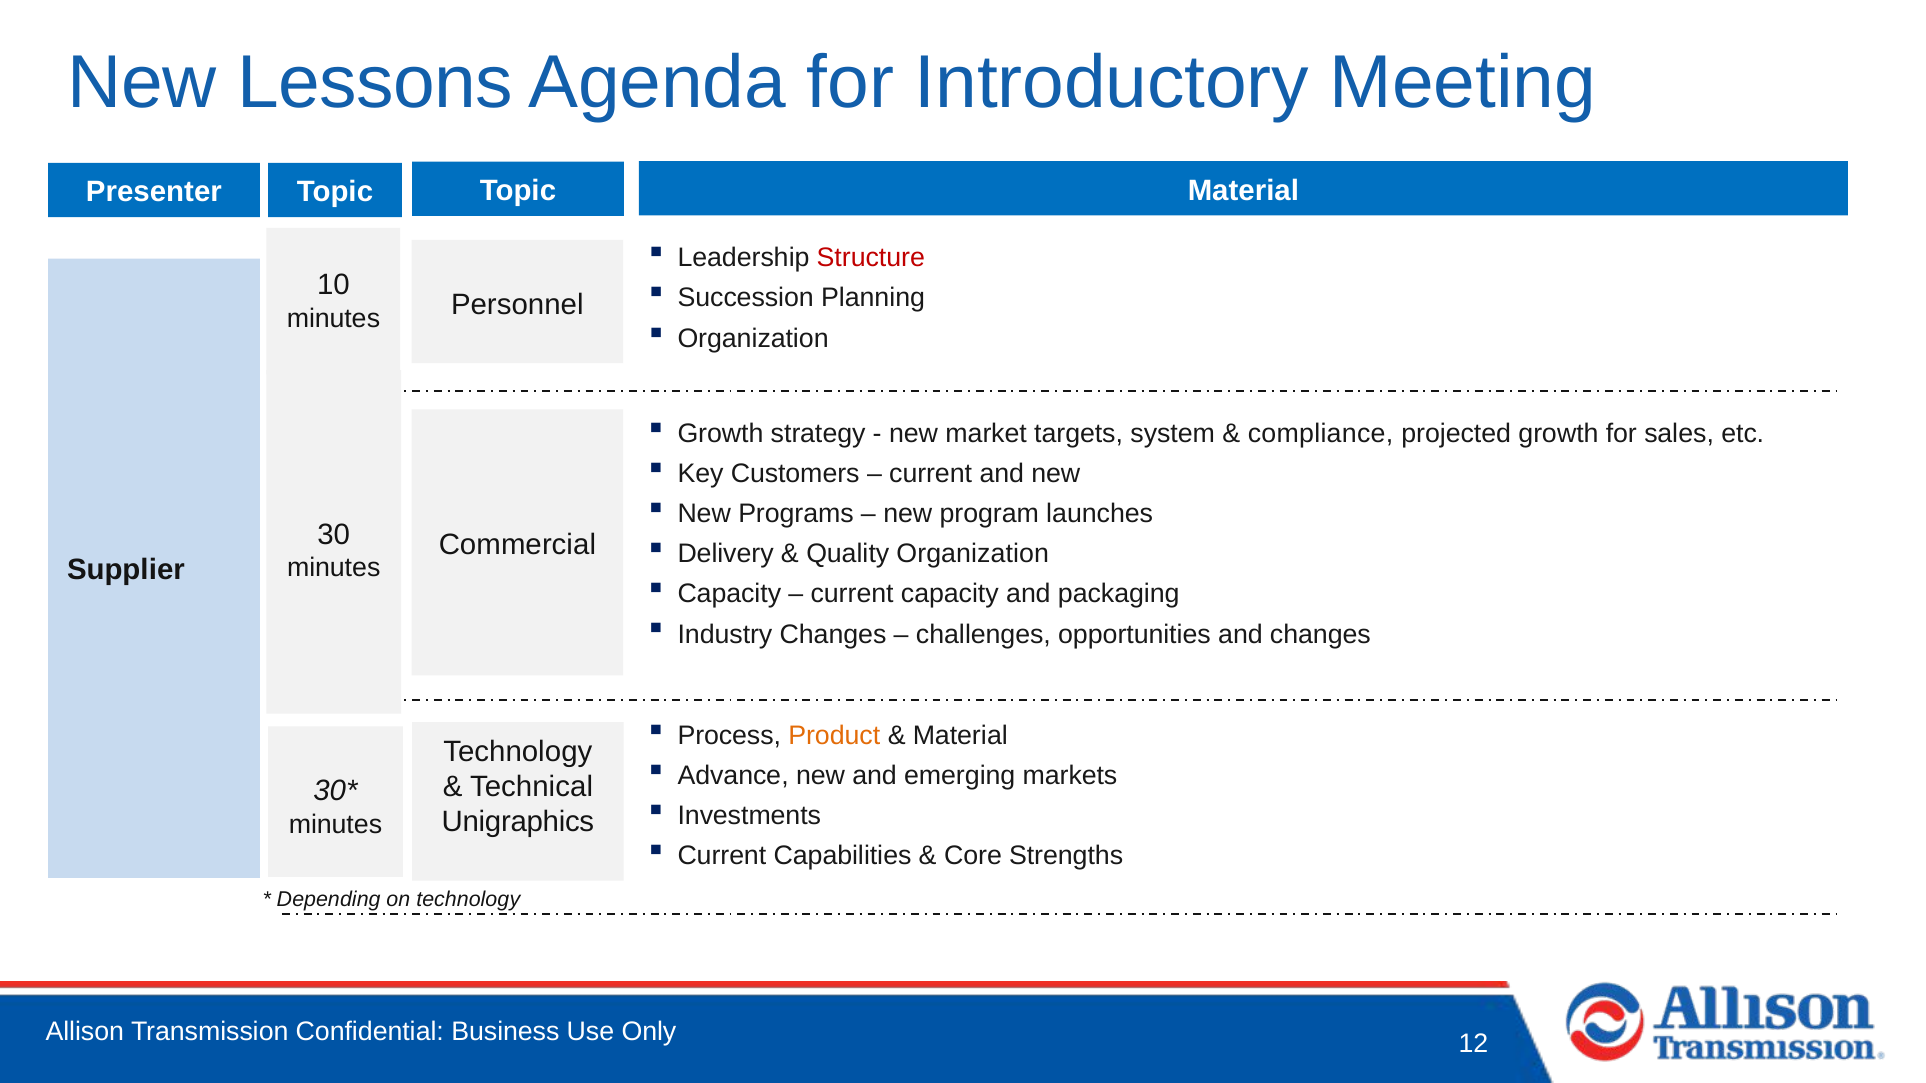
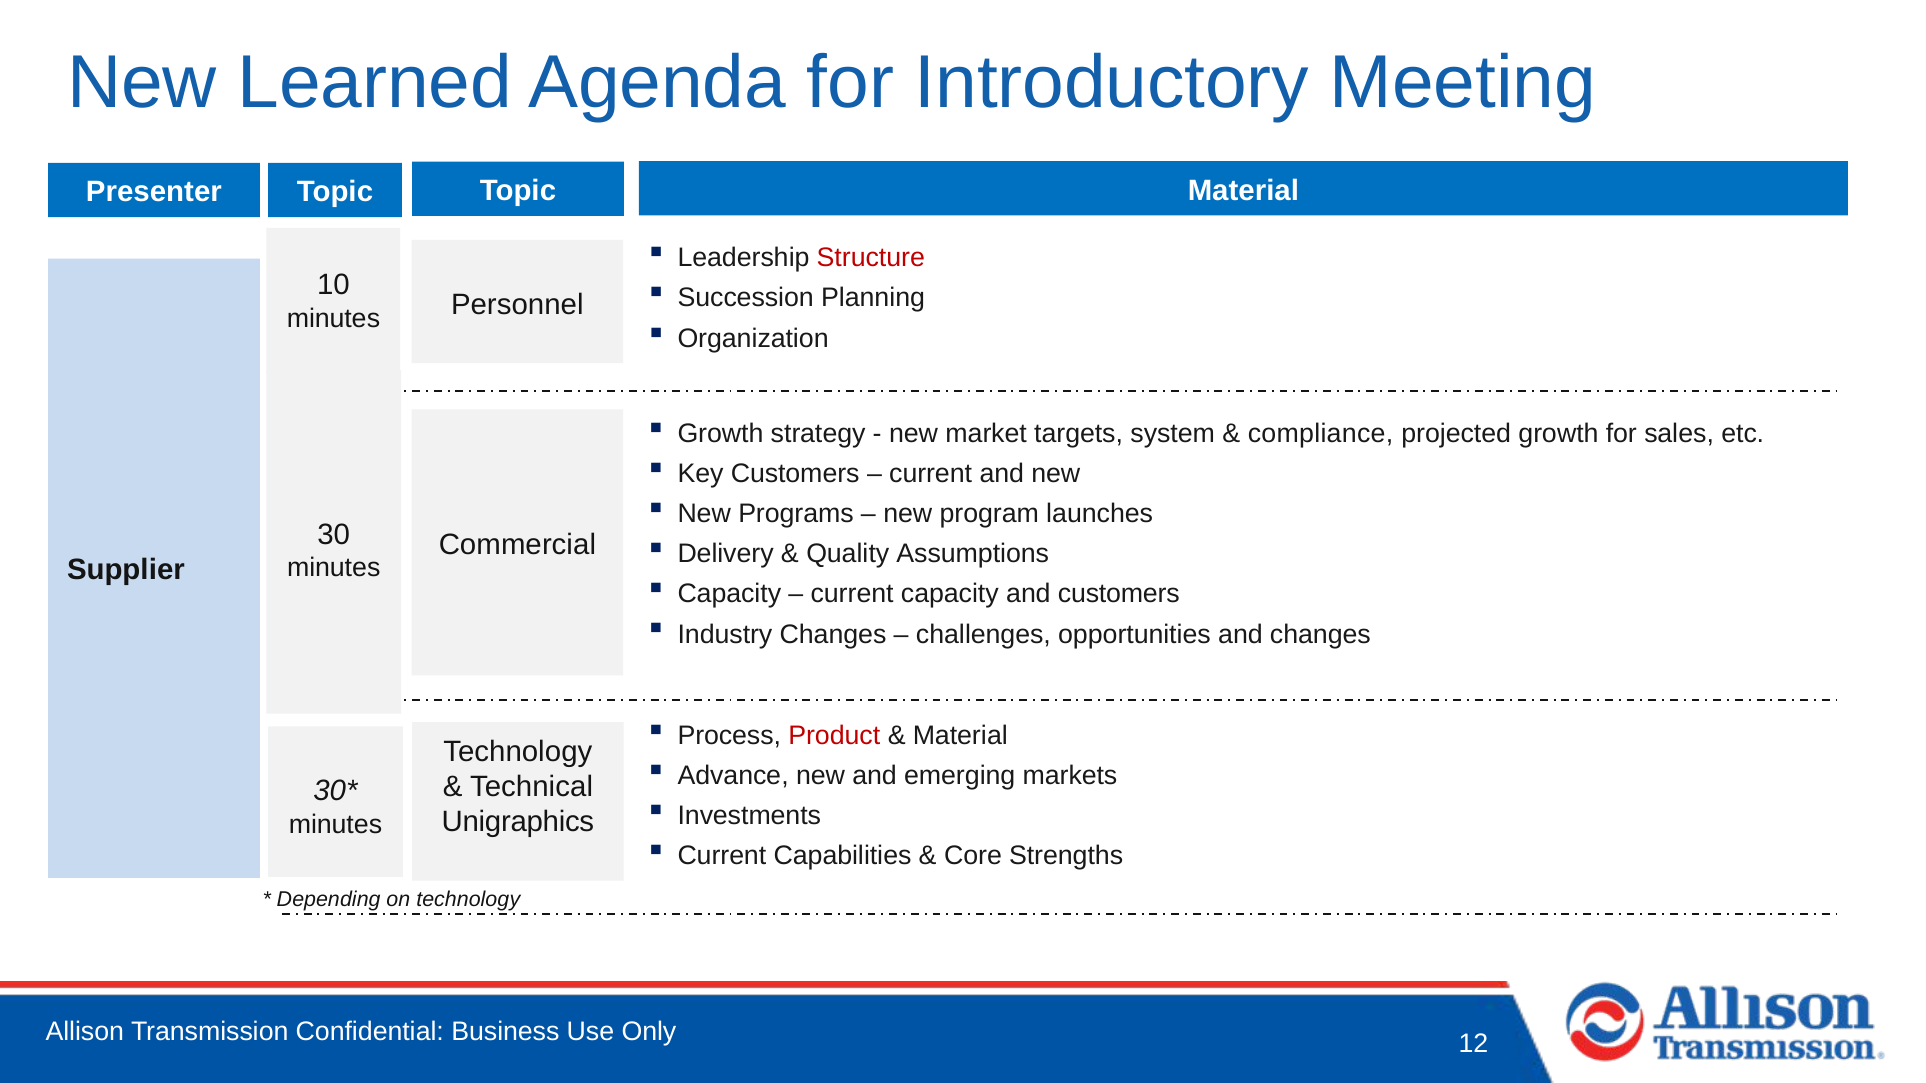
Lessons: Lessons -> Learned (375, 83)
Quality Organization: Organization -> Assumptions (973, 554)
and packaging: packaging -> customers (1119, 594)
Product colour: orange -> red (834, 736)
